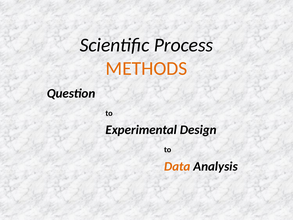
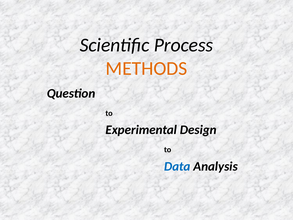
Data colour: orange -> blue (177, 166)
